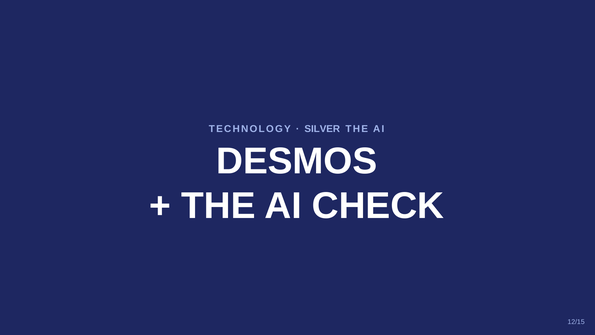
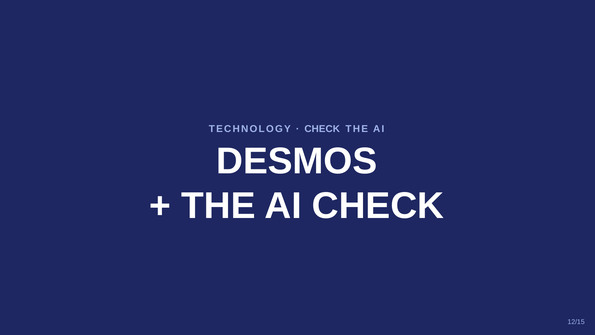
SILVER: SILVER -> CHECK (322, 129)
